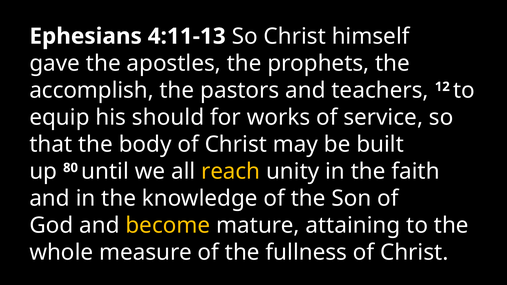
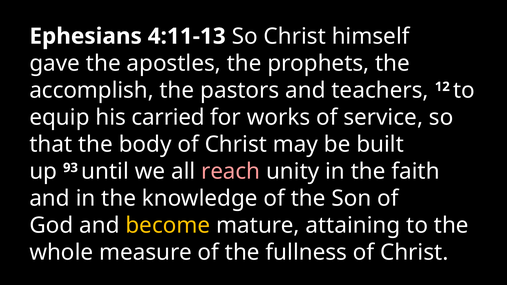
should: should -> carried (168, 117)
80: 80 -> 93 (71, 168)
reach colour: yellow -> pink (231, 172)
